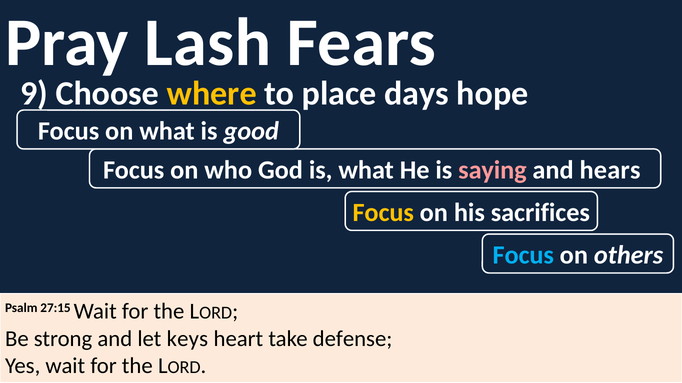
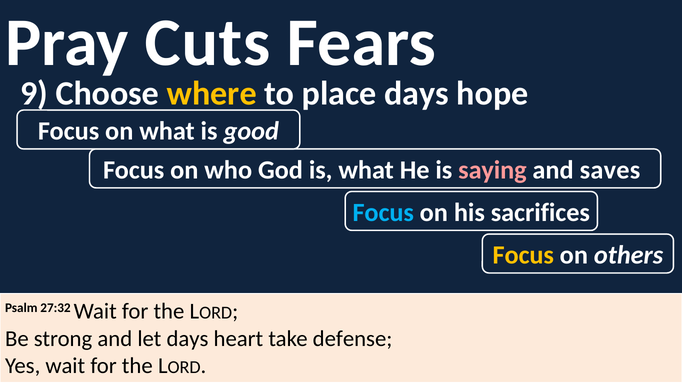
Lash: Lash -> Cuts (208, 43)
hears: hears -> saves (610, 170)
Focus colour: yellow -> light blue (383, 213)
Focus colour: light blue -> yellow (523, 256)
27:15: 27:15 -> 27:32 (56, 308)
let keys: keys -> days (187, 339)
